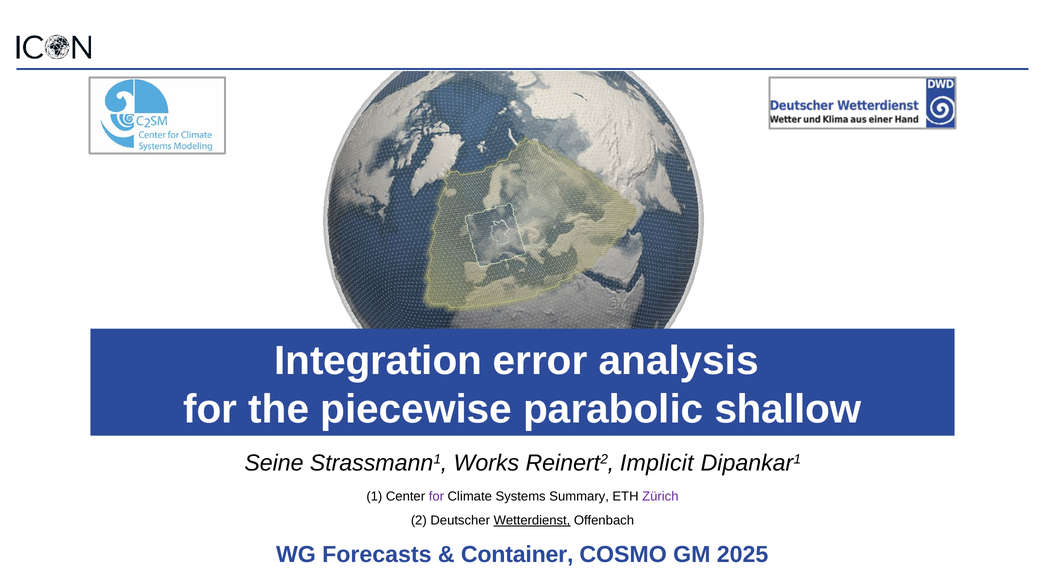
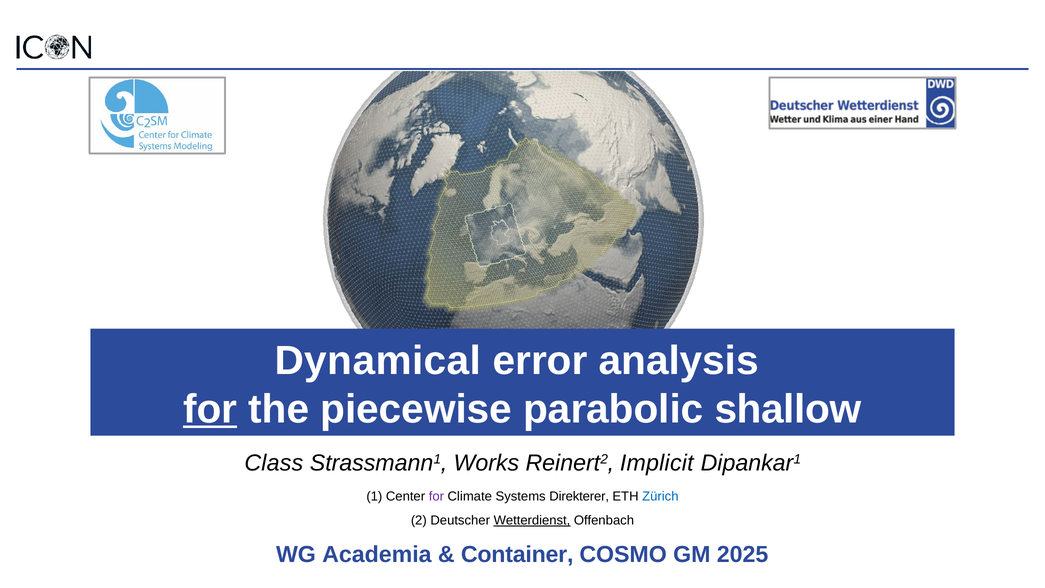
Integration: Integration -> Dynamical (378, 361)
for underline: none -> present (210, 409)
Seine: Seine -> Class (274, 463)
Summary: Summary -> Direkterer (579, 496)
Zürich colour: purple -> blue (660, 496)
Forecasts: Forecasts -> Academia (377, 554)
